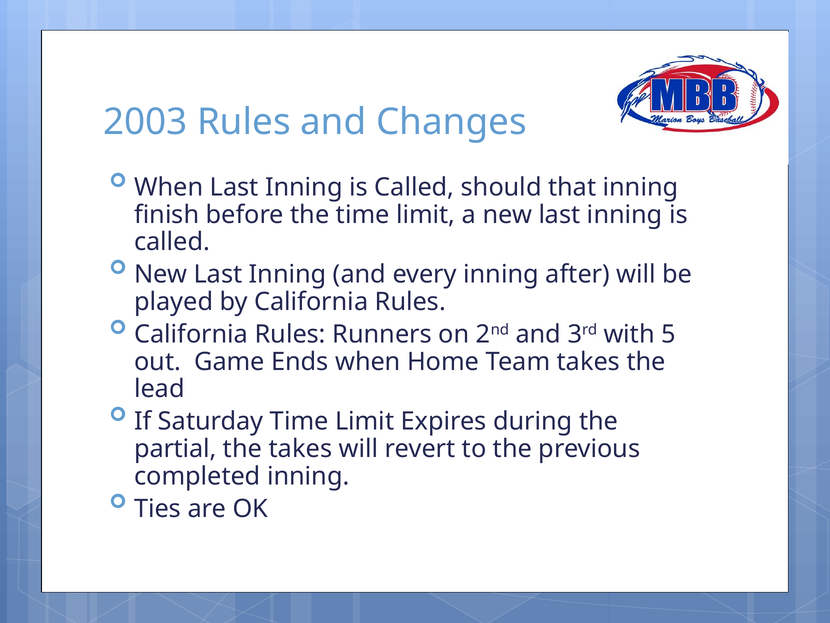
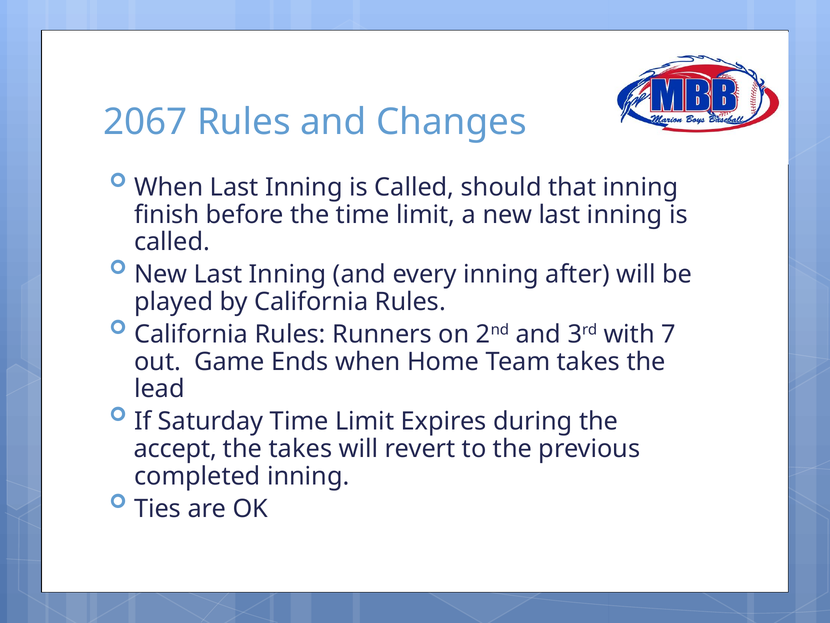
2003: 2003 -> 2067 (145, 122)
5: 5 -> 7 (669, 334)
partial: partial -> accept (175, 448)
